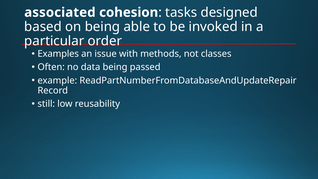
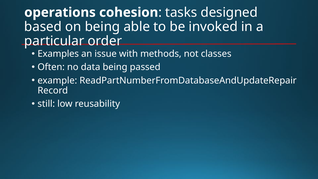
associated: associated -> operations (60, 12)
